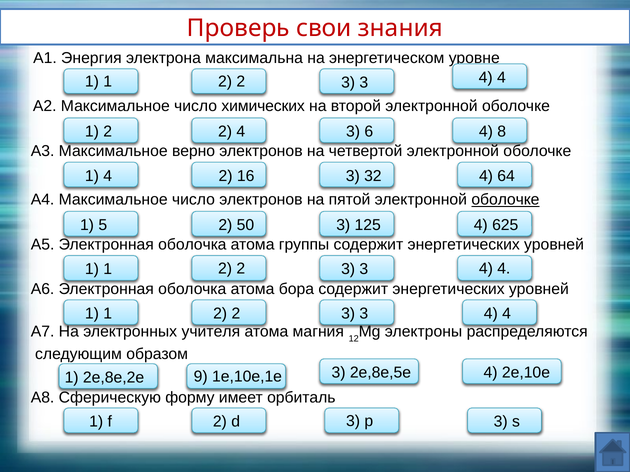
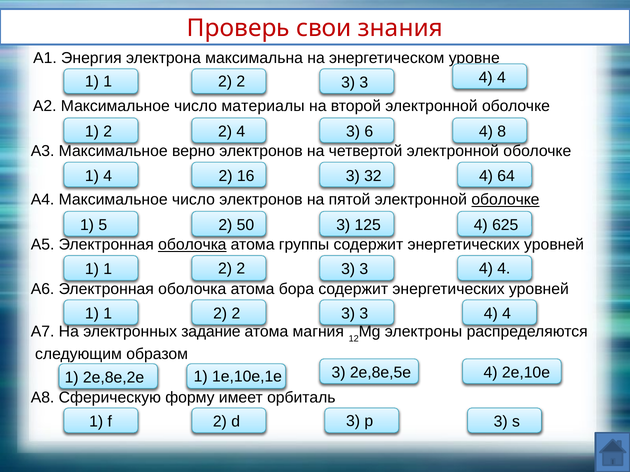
химических: химических -> материалы (263, 106)
оболочка underline: none -> present (192, 245)
учителя: учителя -> задание (211, 332)
9: 9 -> 1 (201, 377)
